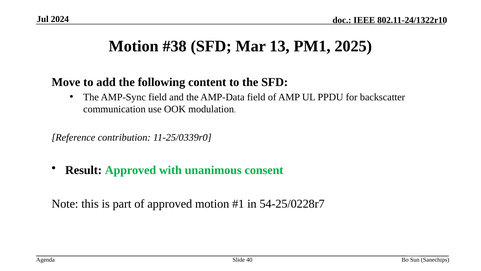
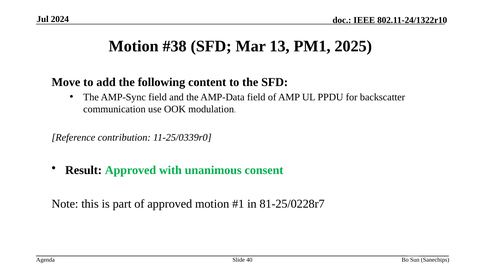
54-25/0228r7: 54-25/0228r7 -> 81-25/0228r7 (292, 203)
